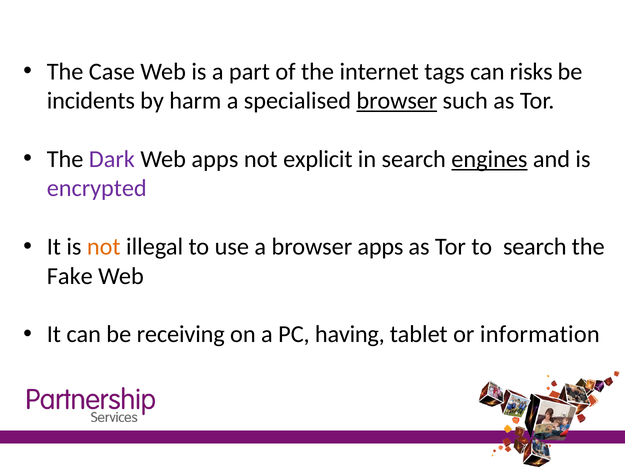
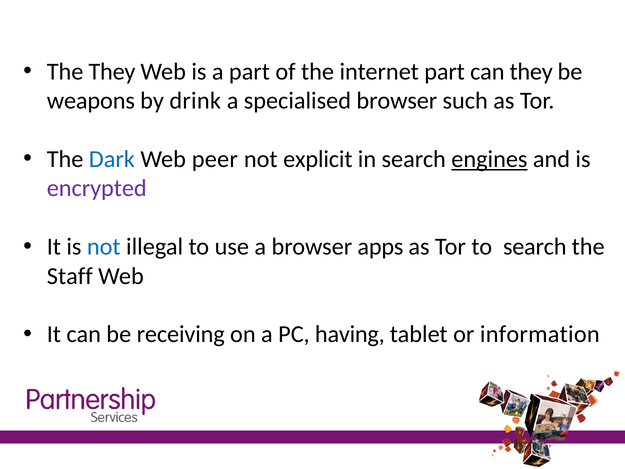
The Case: Case -> They (112, 72)
internet tags: tags -> part (445, 72)
can risks: risks -> they (531, 72)
incidents: incidents -> weapons (91, 101)
harm: harm -> drink (195, 101)
browser underline: present -> none (397, 101)
Dark colour: purple -> blue (112, 159)
Web apps: apps -> peer (215, 159)
not colour: orange -> blue (104, 247)
Fake: Fake -> Staff (70, 276)
